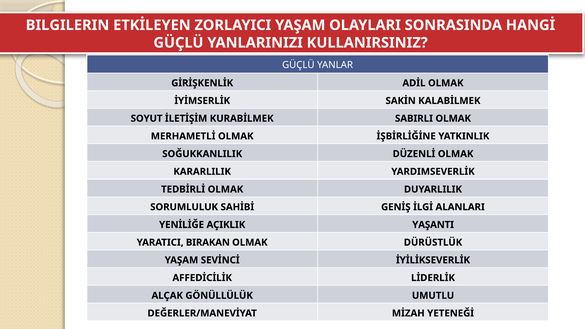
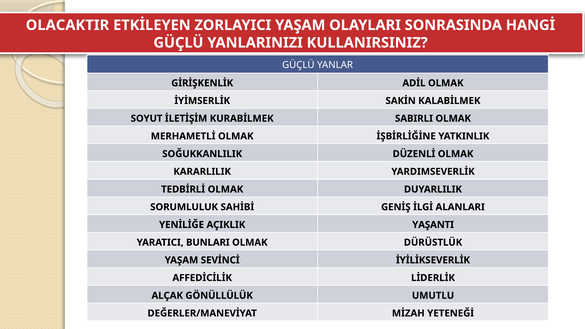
BILGILERIN: BILGILERIN -> OLACAKTIR (67, 25)
BIRAKAN: BIRAKAN -> BUNLARI (208, 242)
